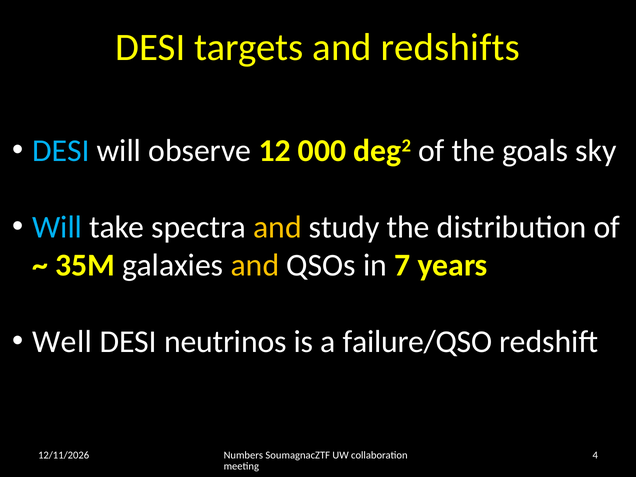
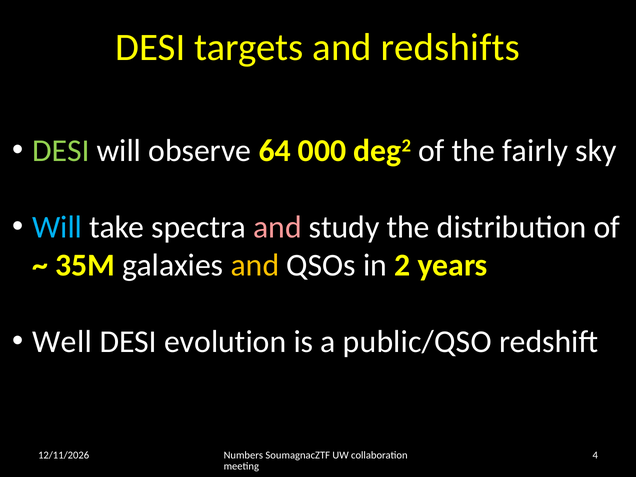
DESI colour: light blue -> light green (61, 151)
12: 12 -> 64 (275, 151)
goals: goals -> fairly (535, 151)
and colour: yellow -> pink (278, 227)
7: 7 -> 2 (402, 265)
neutrinos: neutrinos -> evolution (225, 342)
failure/QSO: failure/QSO -> public/QSO (417, 342)
